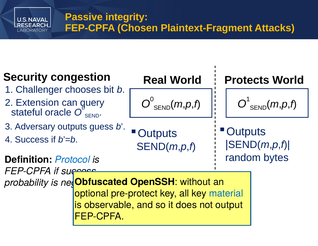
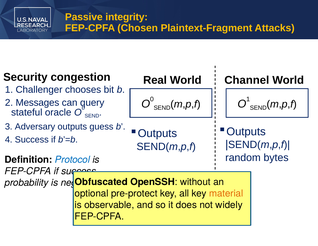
Protects: Protects -> Channel (247, 80)
Extension: Extension -> Messages (37, 102)
material colour: blue -> orange (226, 193)
output: output -> widely (229, 205)
